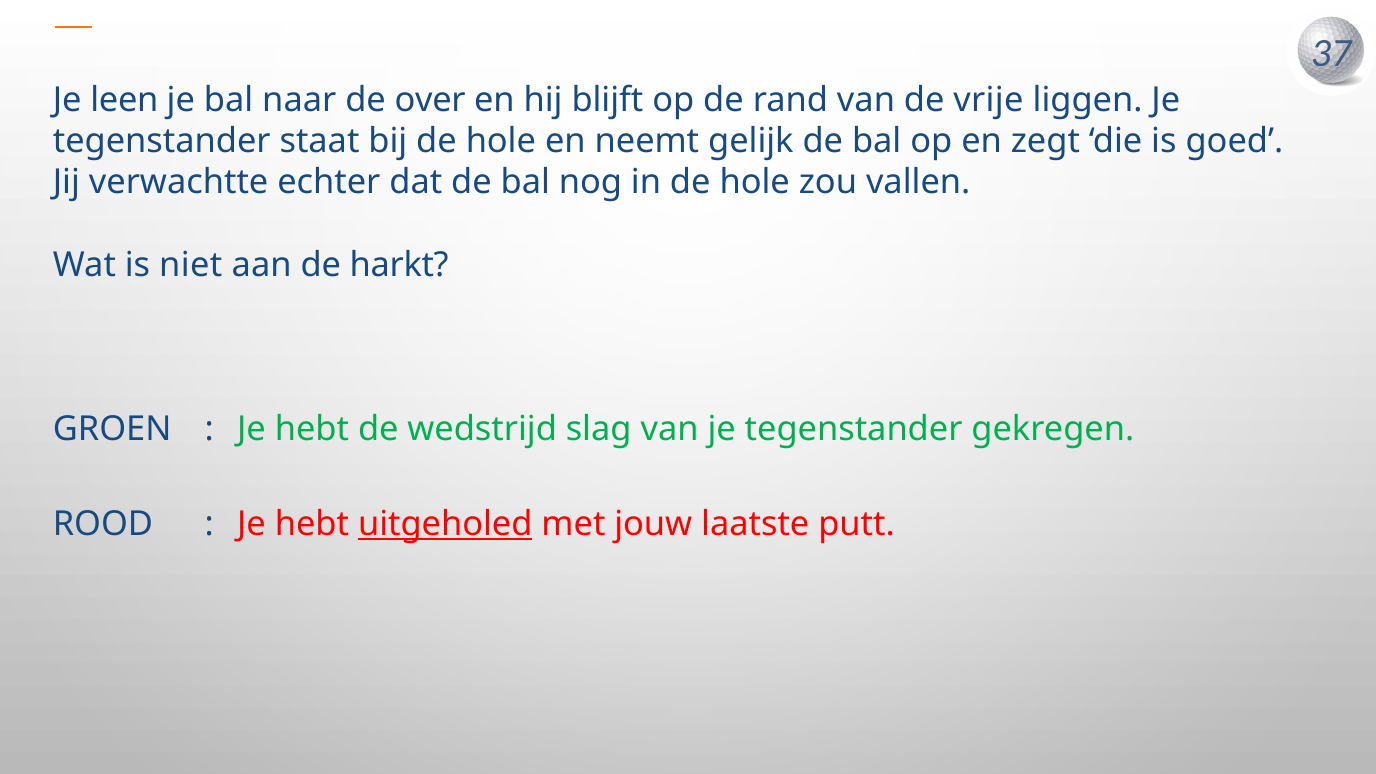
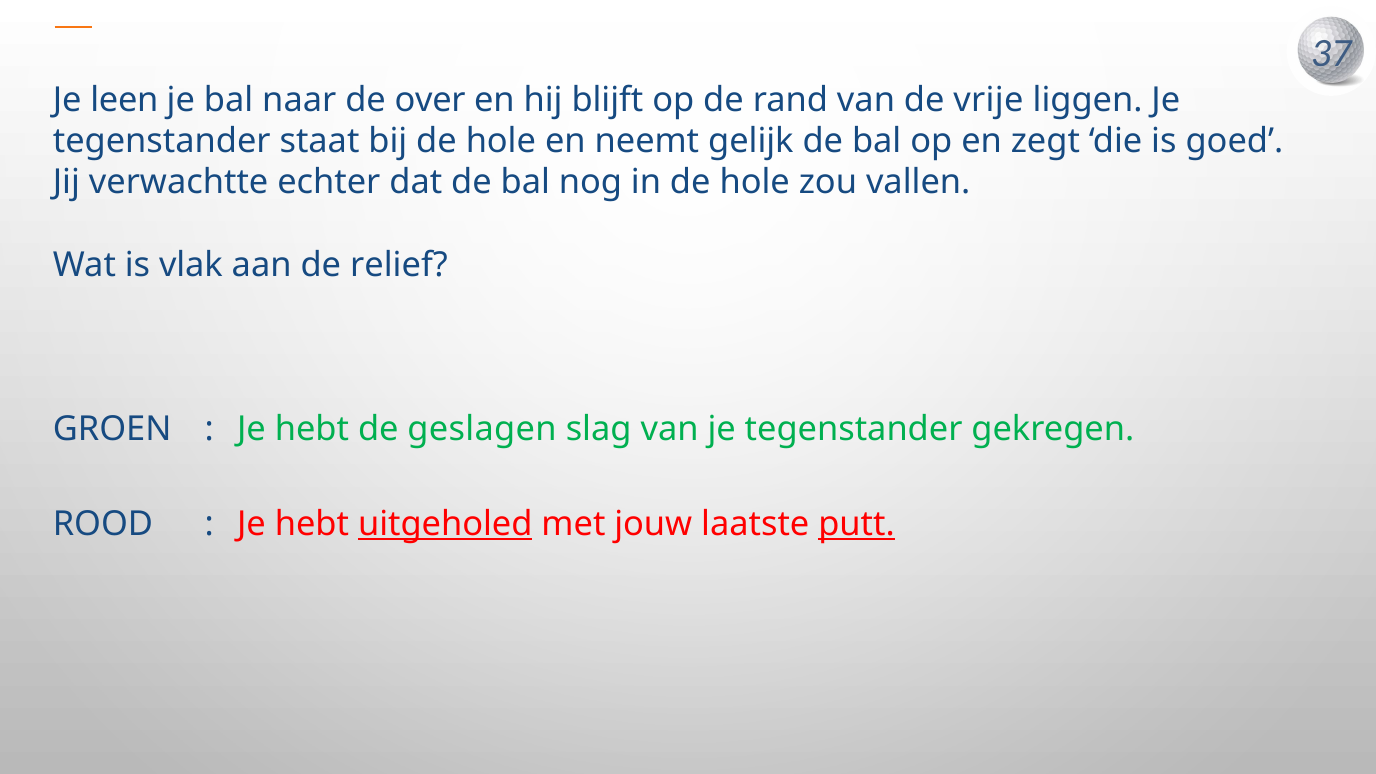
niet: niet -> vlak (191, 265)
harkt: harkt -> relief (399, 265)
wedstrijd: wedstrijd -> geslagen (482, 429)
putt underline: none -> present (857, 524)
